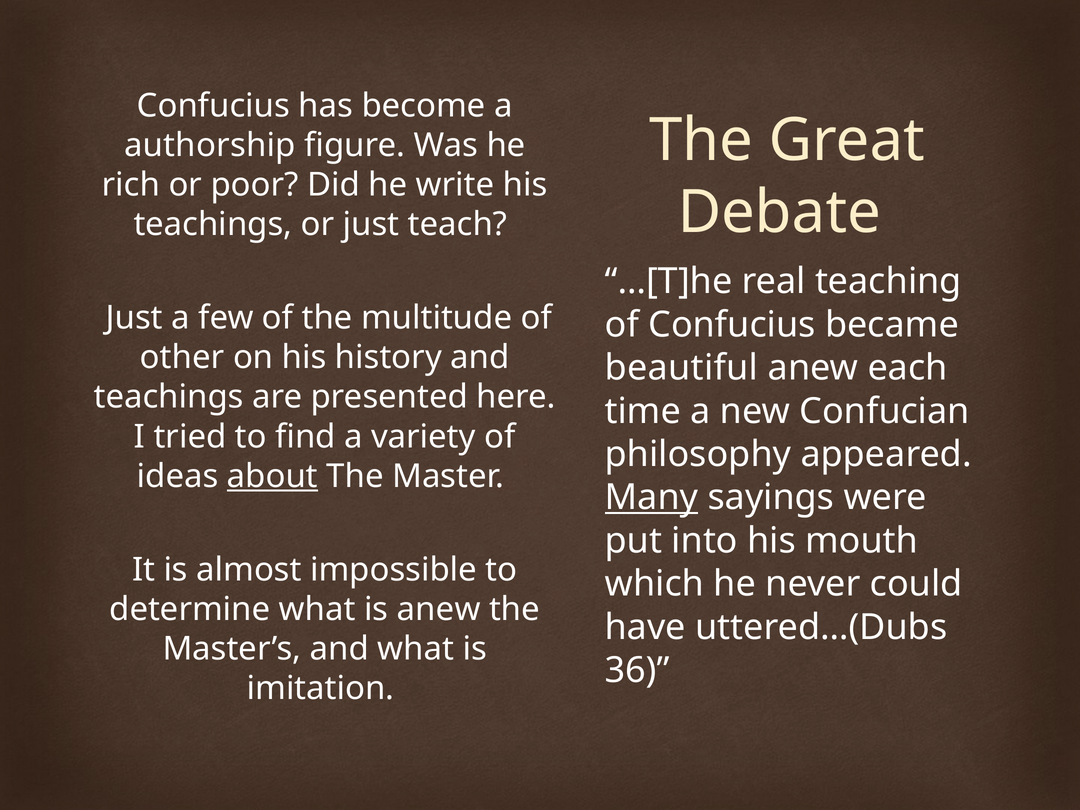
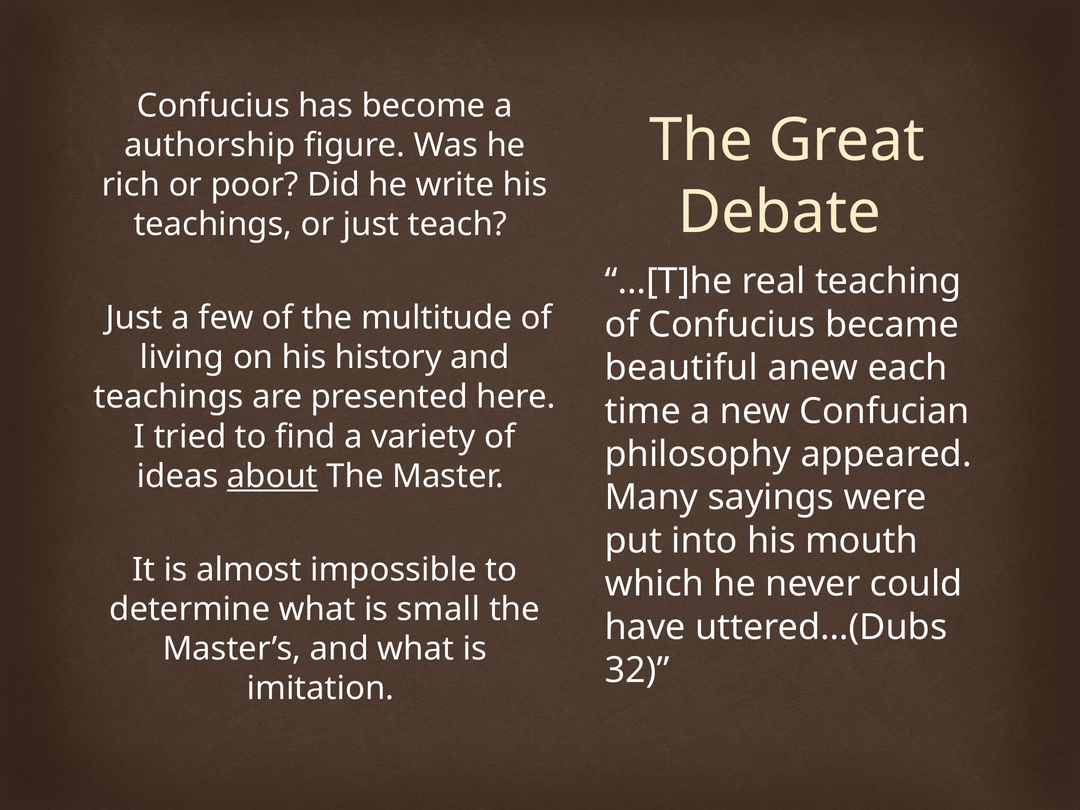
other: other -> living (182, 358)
Many underline: present -> none (652, 498)
is anew: anew -> small (439, 609)
36: 36 -> 32 (637, 670)
